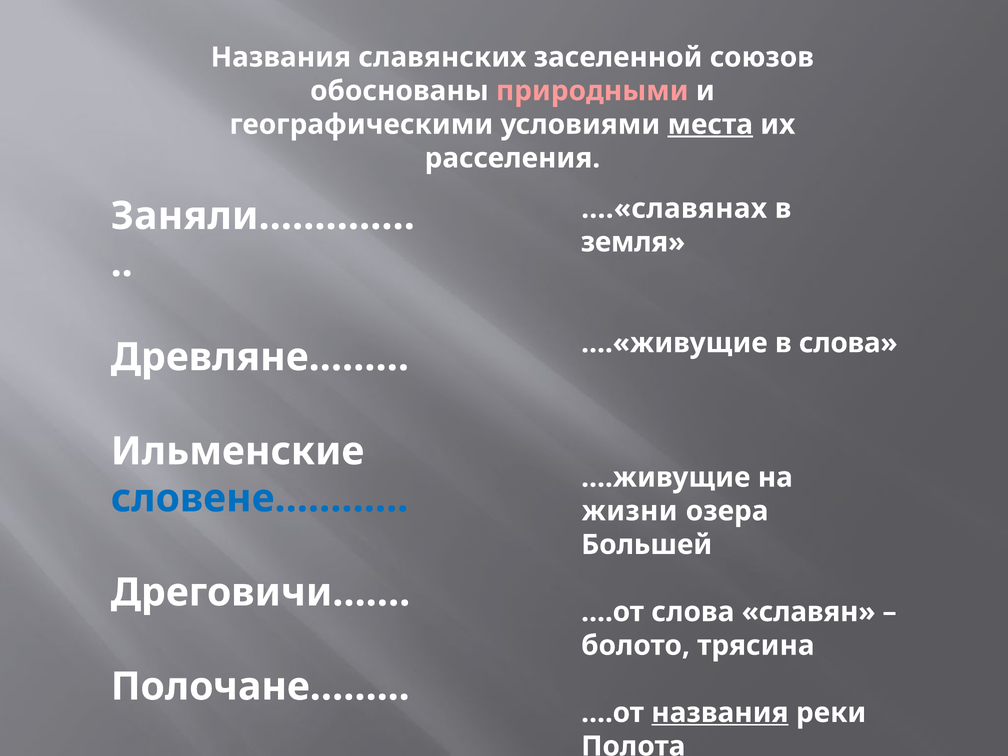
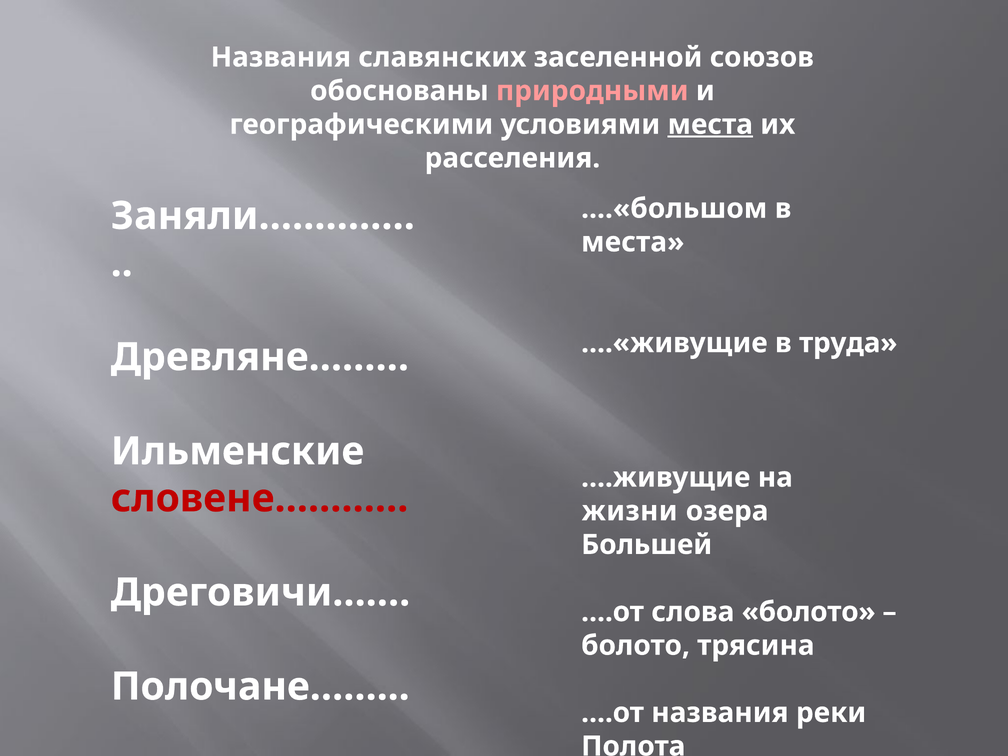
....«славянах: ....«славянах -> ....«большом (674, 209)
земля: земля -> места (633, 242)
в слова: слова -> труда (848, 343)
словене………… colour: blue -> red (260, 498)
слова славян: славян -> болото (809, 612)
названия underline: present -> none (720, 713)
